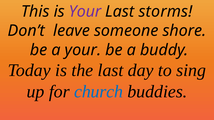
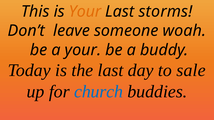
Your colour: purple -> orange (85, 12)
shore: shore -> woah (184, 31)
sing: sing -> sale (191, 71)
